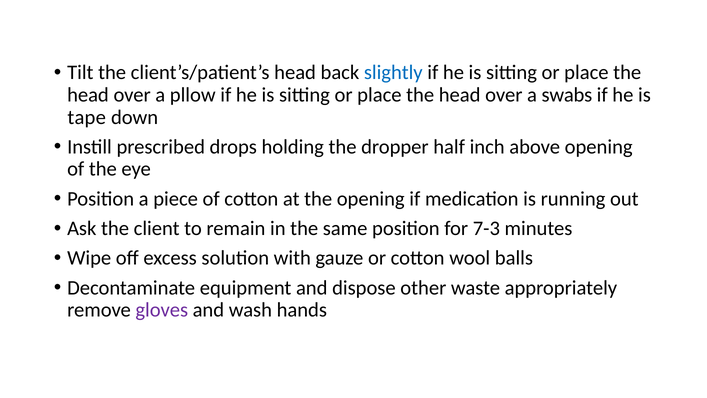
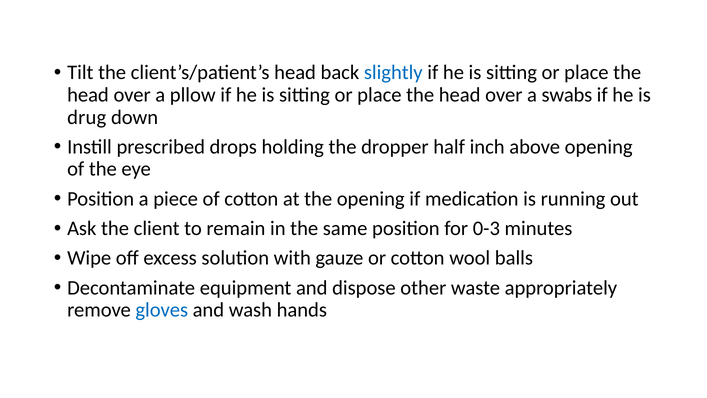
tape: tape -> drug (87, 117)
7-3: 7-3 -> 0-3 (486, 228)
gloves colour: purple -> blue (162, 310)
